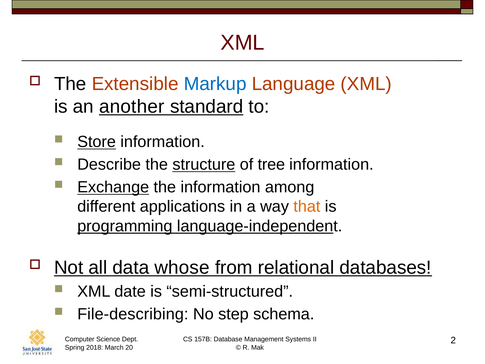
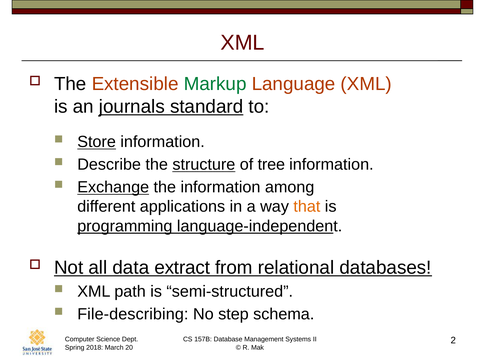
Markup colour: blue -> green (215, 84)
another: another -> journals (132, 106)
whose: whose -> extract (182, 267)
date: date -> path (130, 291)
